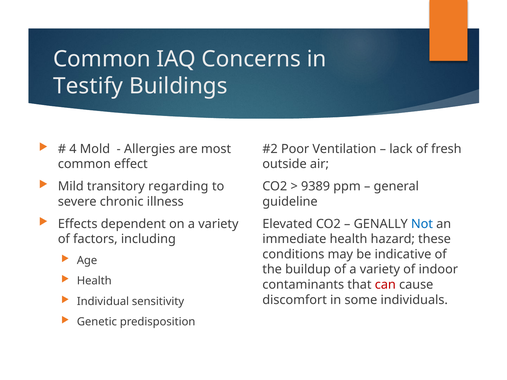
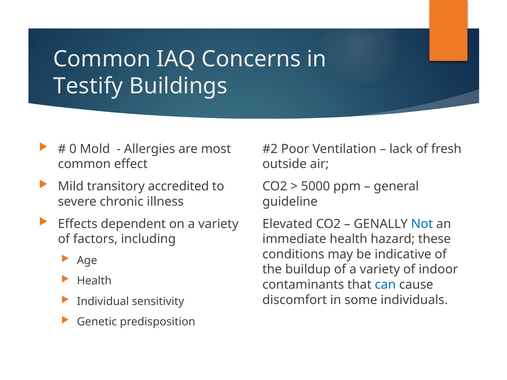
4: 4 -> 0 (73, 149)
regarding: regarding -> accredited (178, 187)
9389: 9389 -> 5000 (316, 187)
can colour: red -> blue (385, 285)
